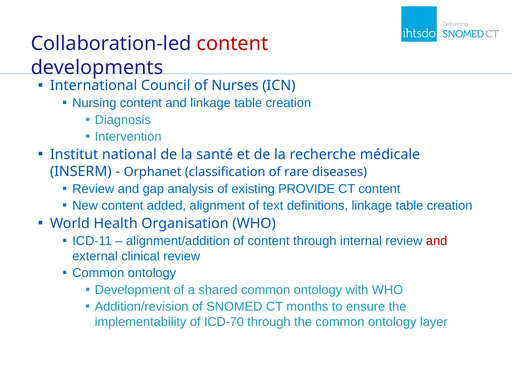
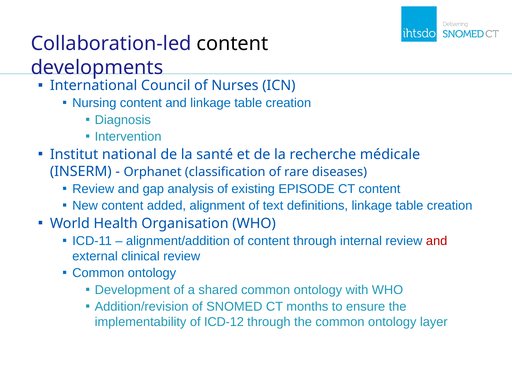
content colour: red -> black (232, 44)
PROVIDE: PROVIDE -> EPISODE (307, 189)
ICD-70: ICD-70 -> ICD-12 (224, 322)
